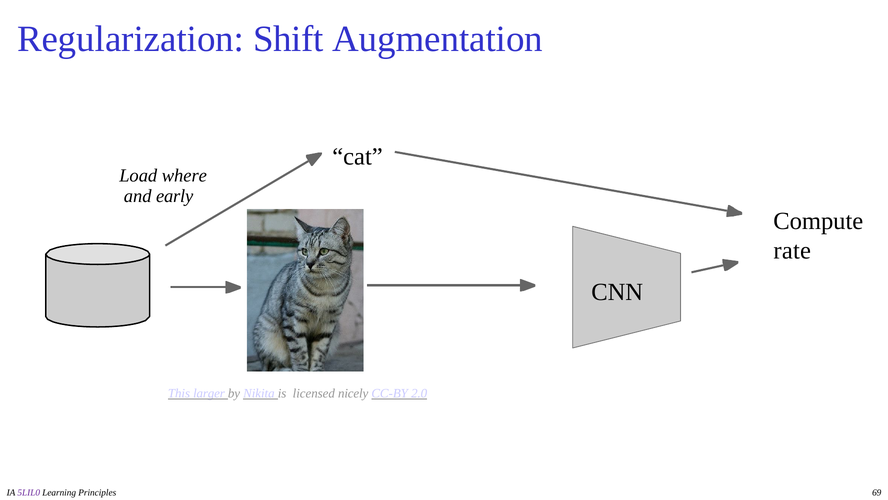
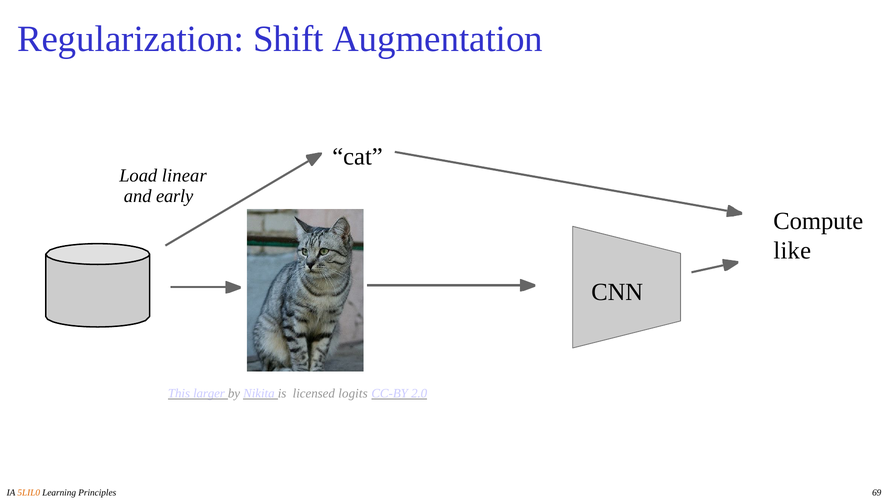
where: where -> linear (184, 176)
rate: rate -> like (792, 250)
nicely: nicely -> logits (353, 393)
5LIL0 colour: purple -> orange (29, 492)
